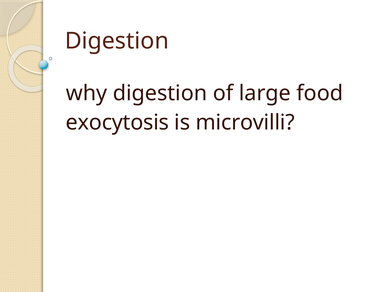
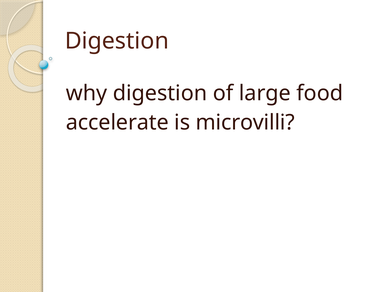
exocytosis: exocytosis -> accelerate (117, 122)
